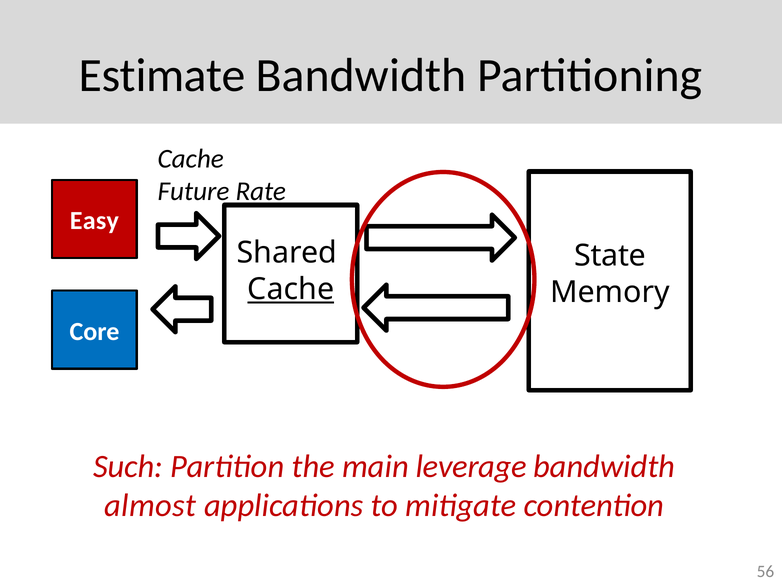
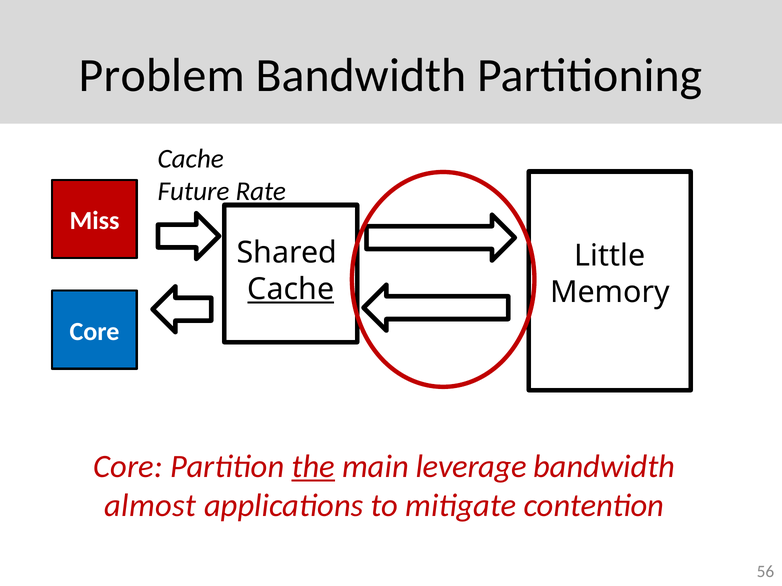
Estimate: Estimate -> Problem (162, 76)
Easy: Easy -> Miss (94, 221)
State: State -> Little (610, 256)
Such: Such -> Core (128, 467)
the underline: none -> present (313, 467)
